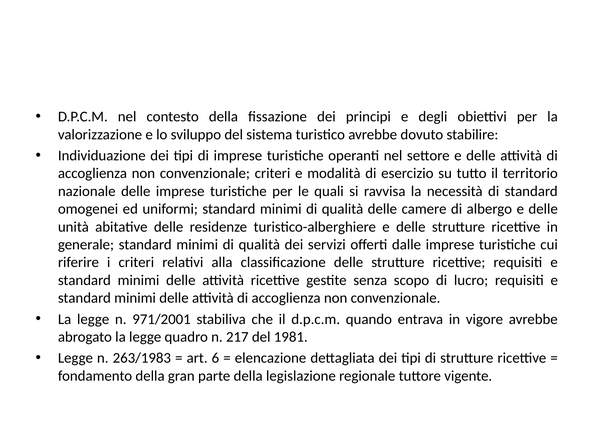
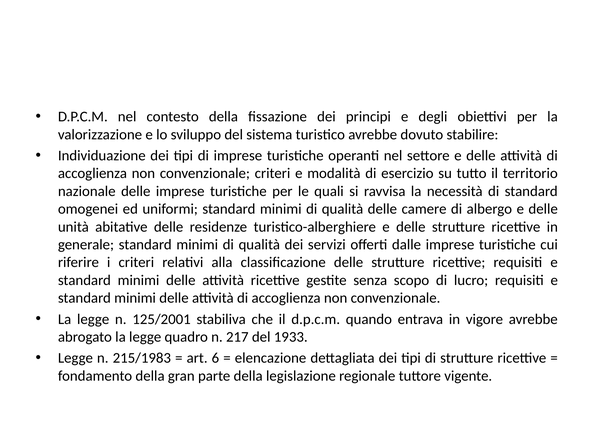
971/2001: 971/2001 -> 125/2001 (162, 319)
1981: 1981 -> 1933 (291, 337)
263/1983: 263/1983 -> 215/1983 (142, 358)
